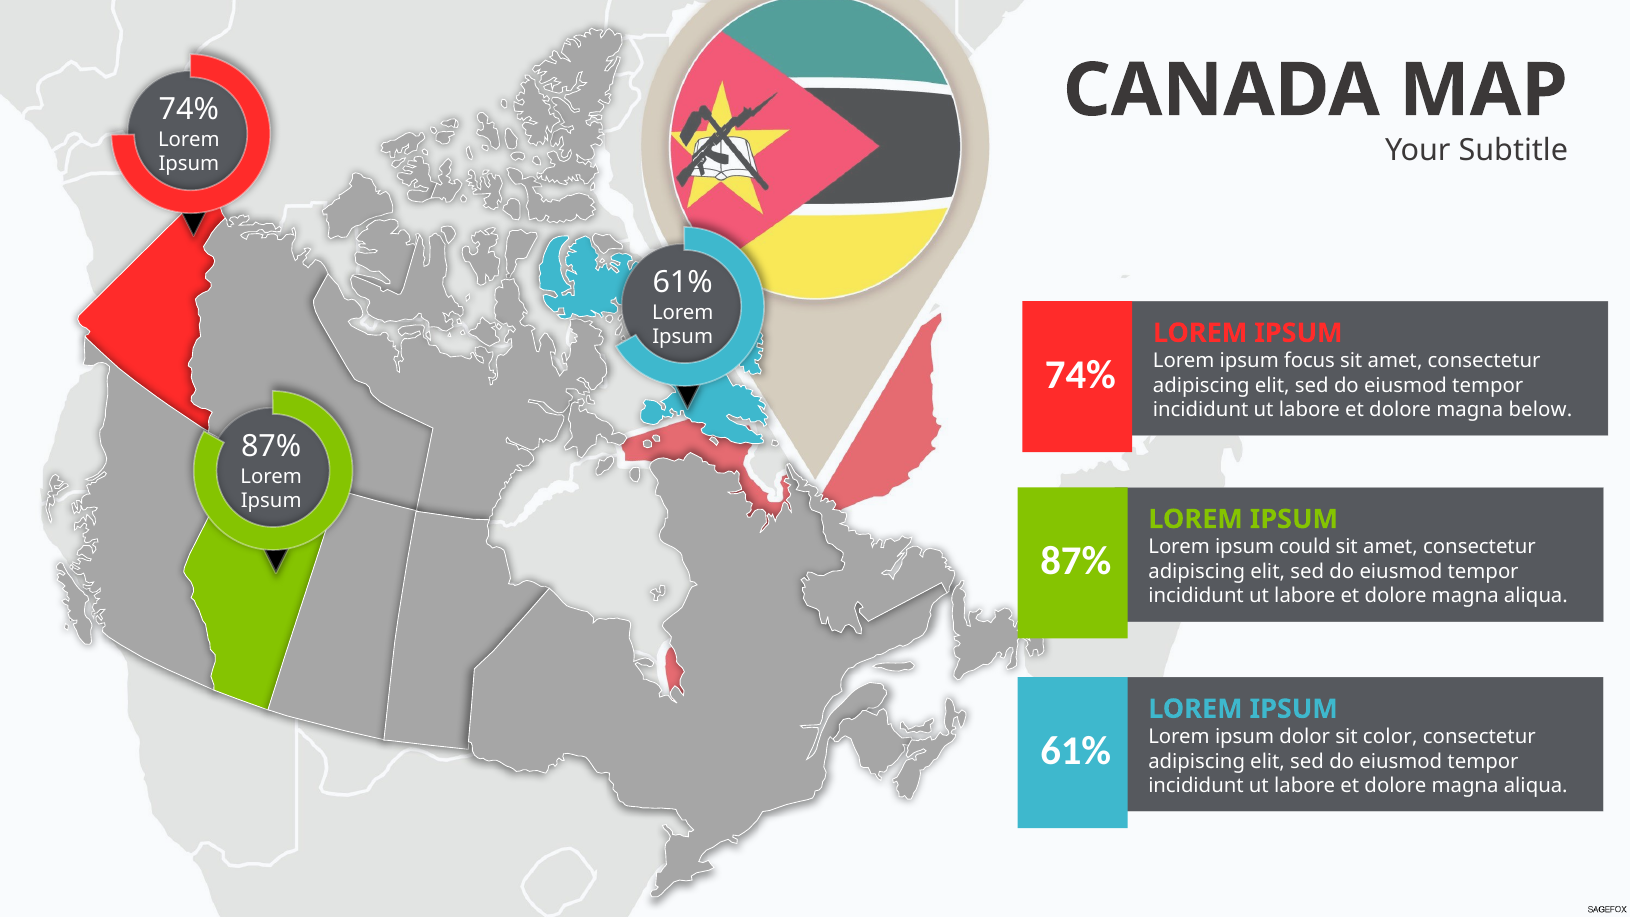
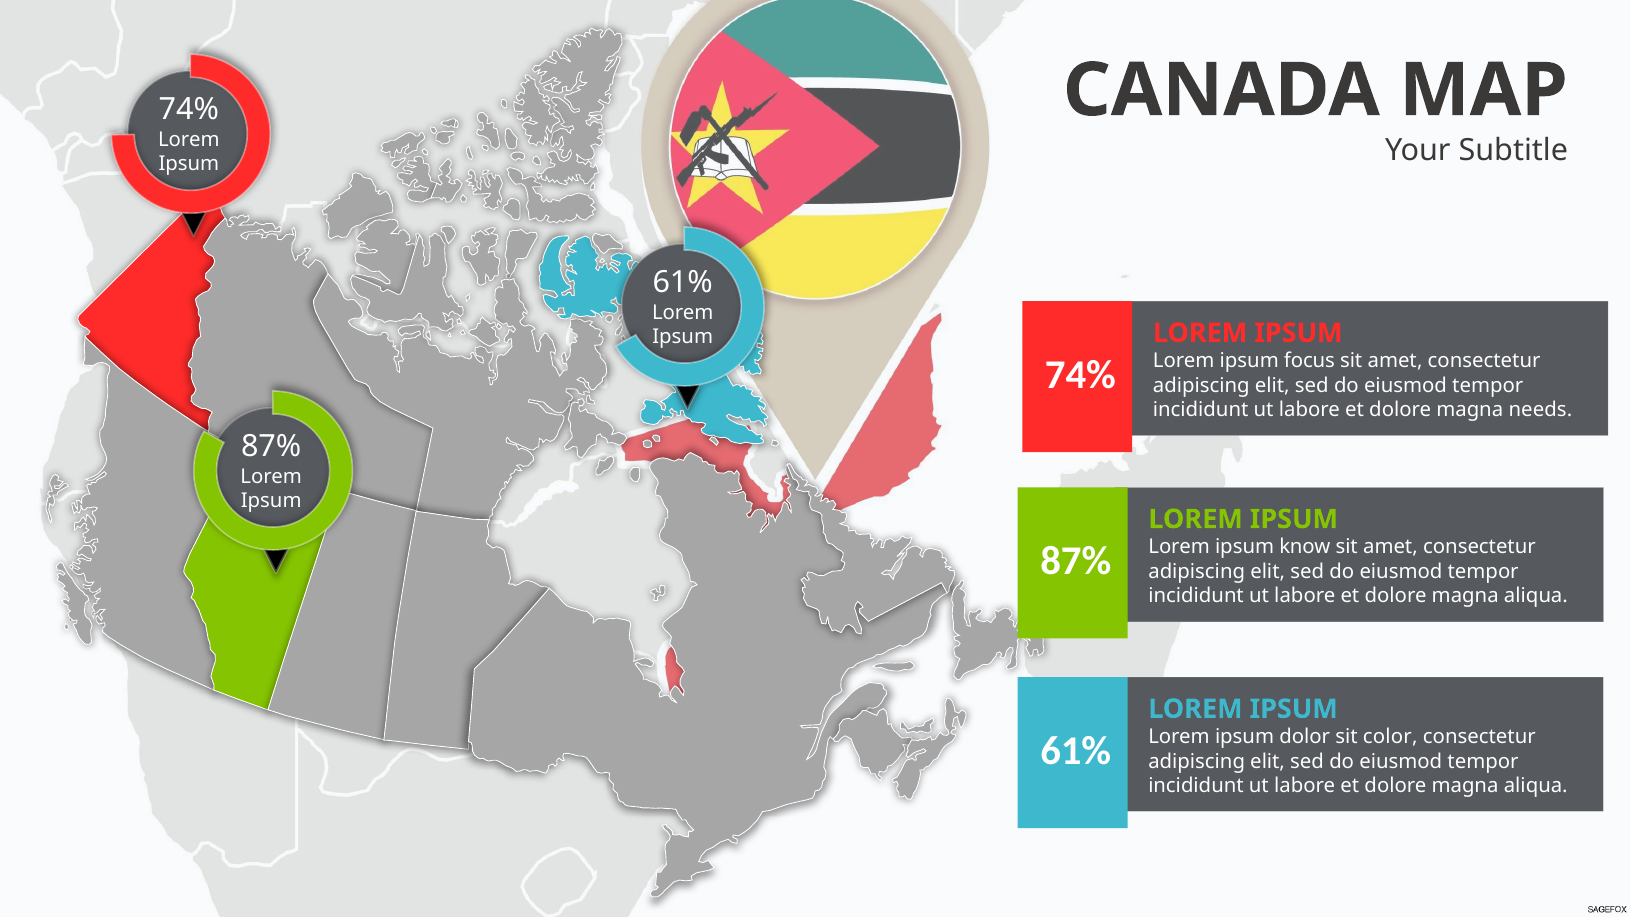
below: below -> needs (1540, 410)
could: could -> know (1305, 547)
